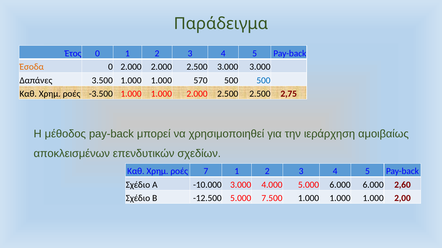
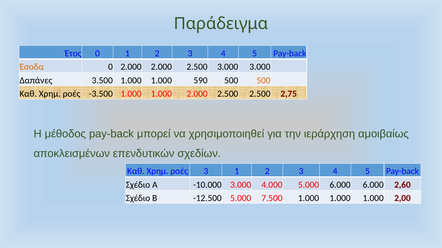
570: 570 -> 590 (201, 81)
500 colour: blue -> orange (263, 81)
ροές 7: 7 -> 3 (206, 172)
